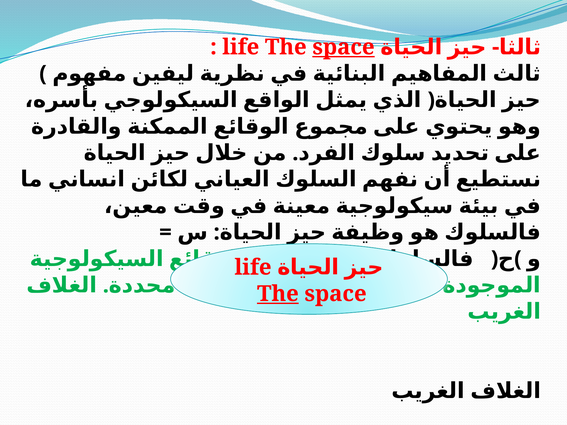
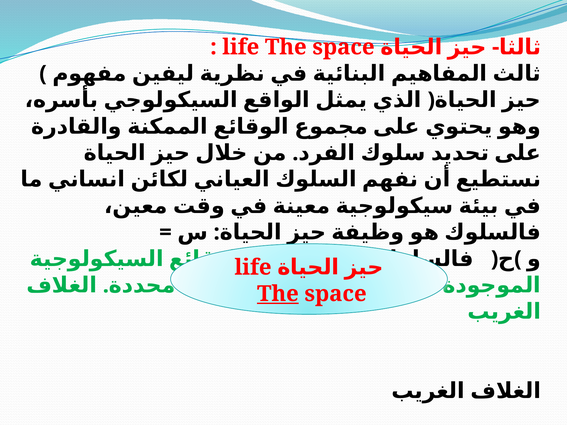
space underline: present -> none (343, 47)
